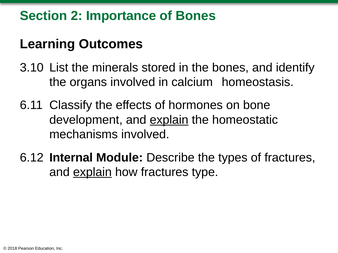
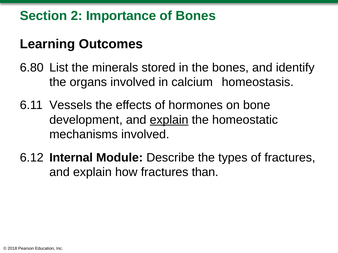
3.10: 3.10 -> 6.80 (32, 68)
Classify: Classify -> Vessels (71, 105)
explain underline: present -> none (92, 172)
type: type -> than (205, 172)
